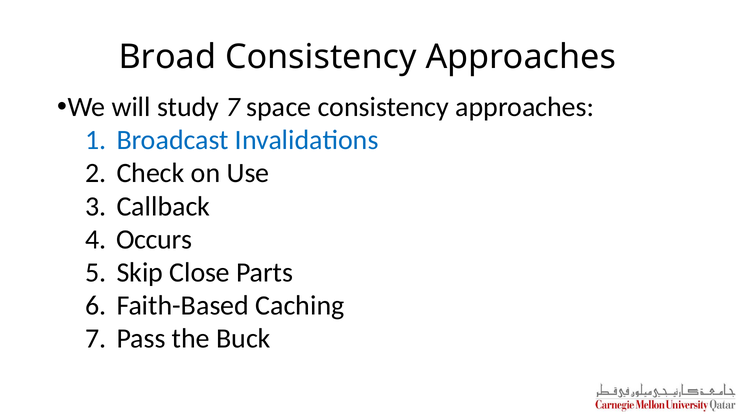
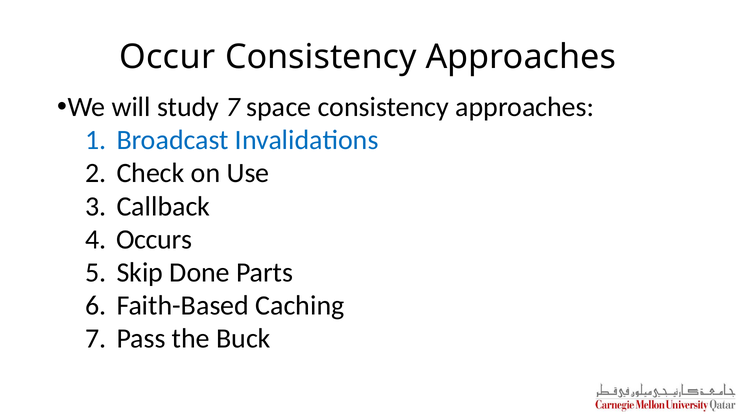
Broad: Broad -> Occur (167, 57)
Close: Close -> Done (200, 273)
